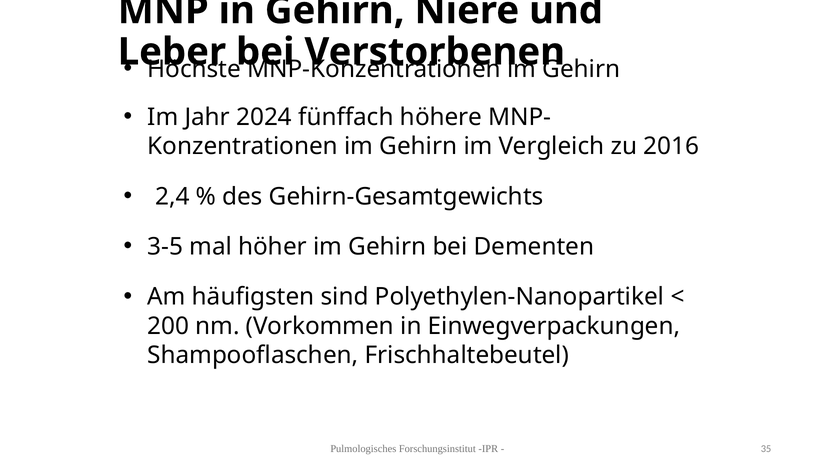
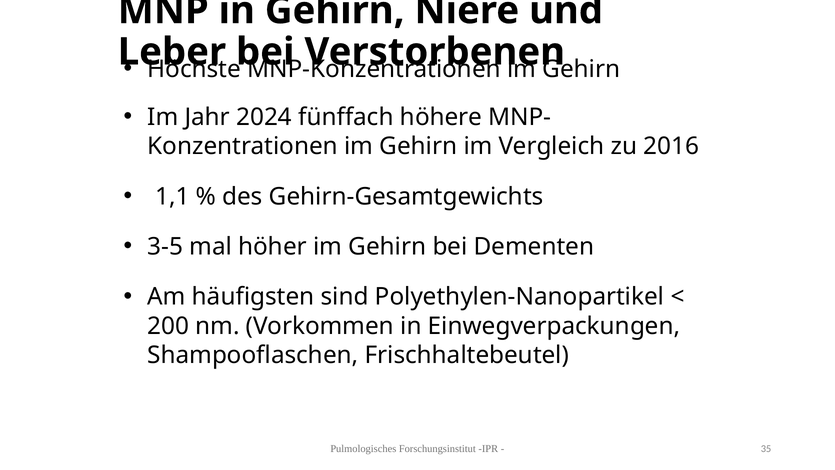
2,4: 2,4 -> 1,1 (172, 196)
